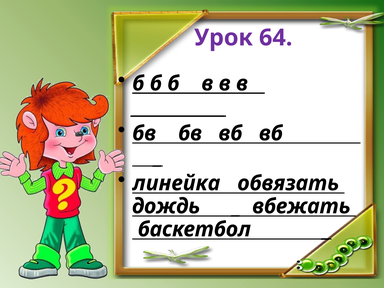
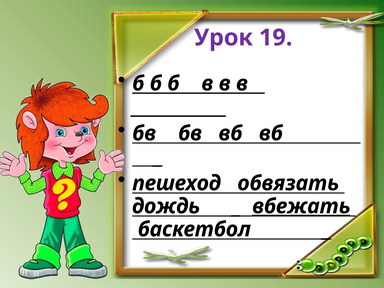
64: 64 -> 19 (276, 38)
линейка: линейка -> пешеход (177, 183)
вбежать underline: none -> present (301, 206)
